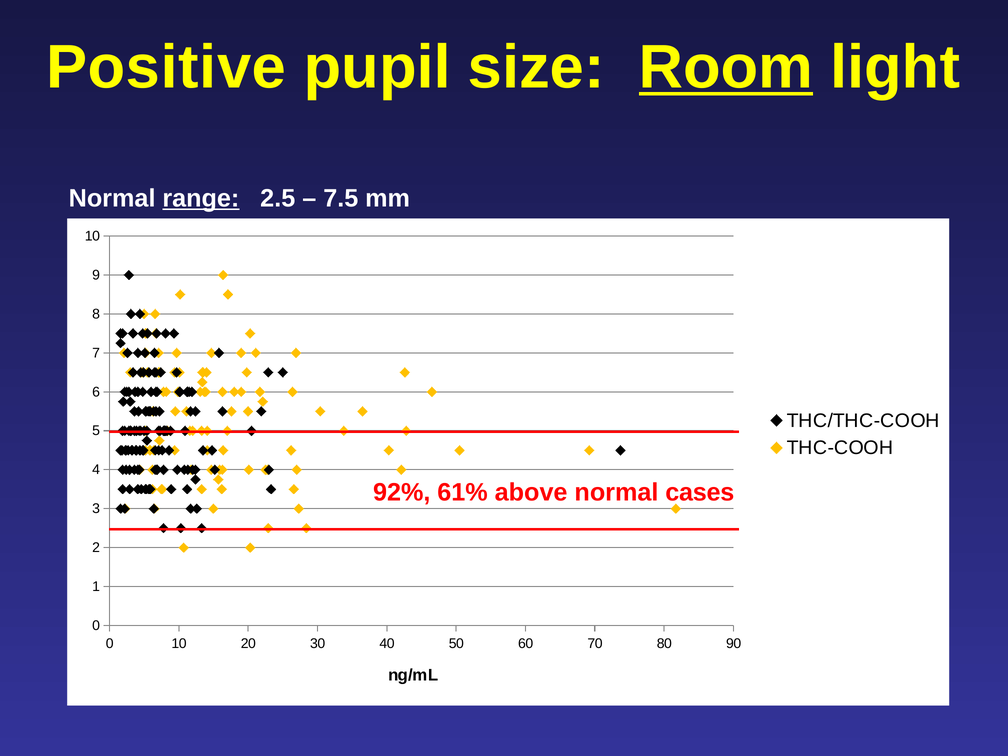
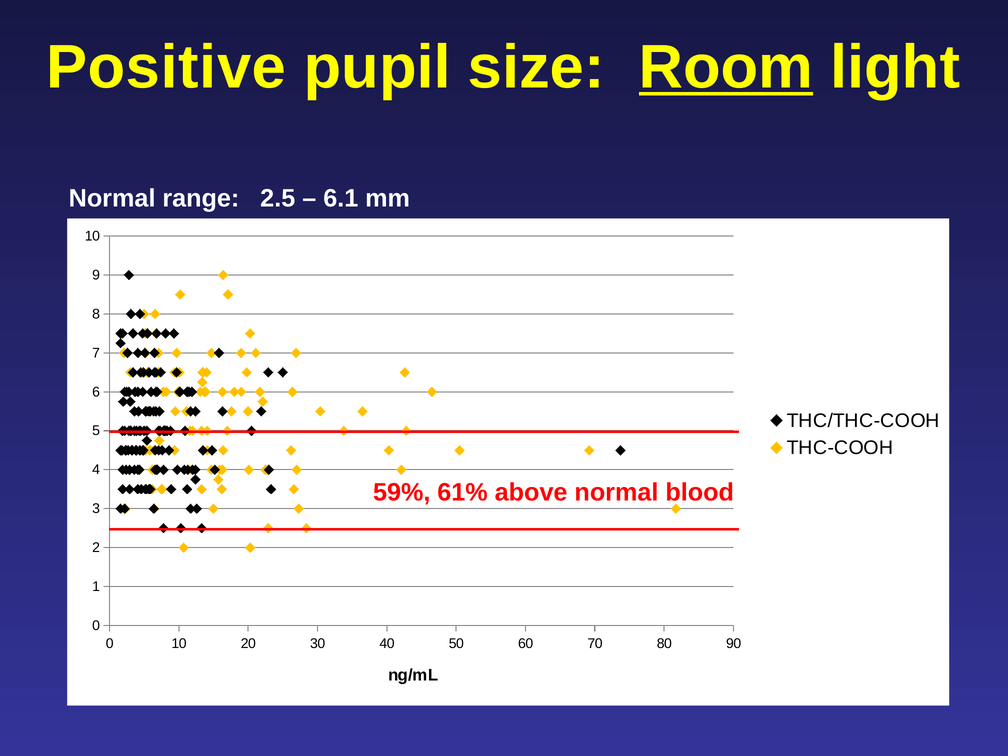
range underline: present -> none (201, 198)
7.5: 7.5 -> 6.1 (341, 198)
92%: 92% -> 59% (402, 492)
cases: cases -> blood (700, 492)
